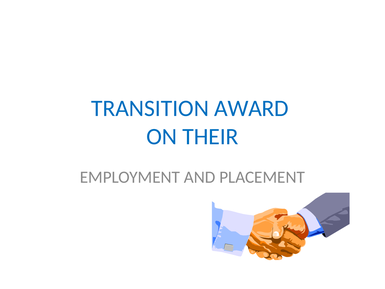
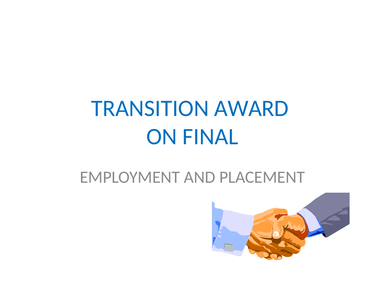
THEIR: THEIR -> FINAL (210, 136)
